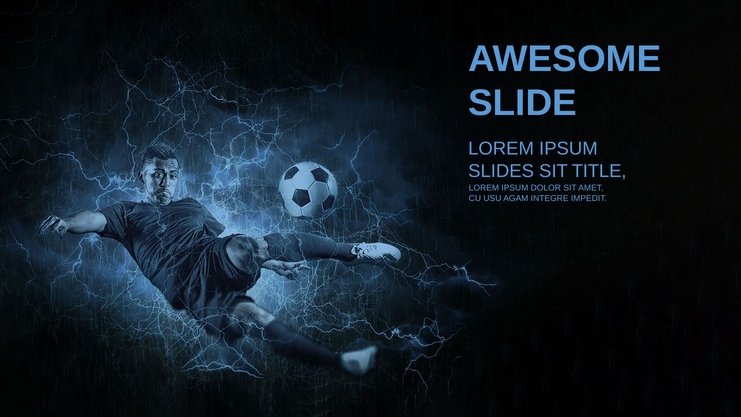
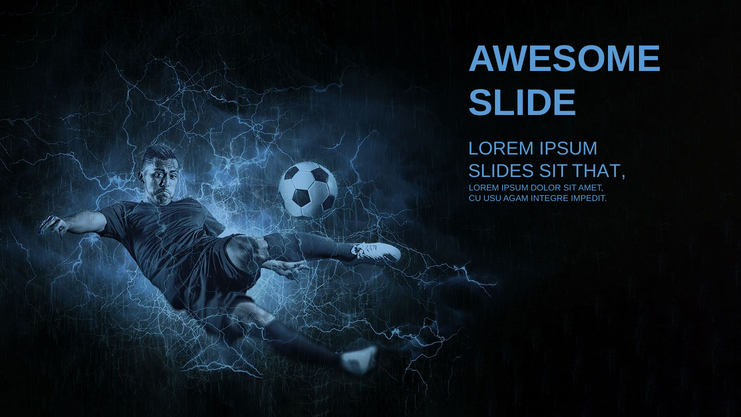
TITLE: TITLE -> THAT (599, 171)
